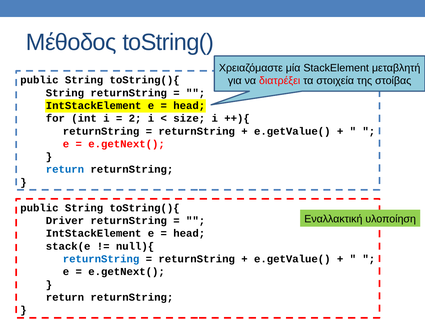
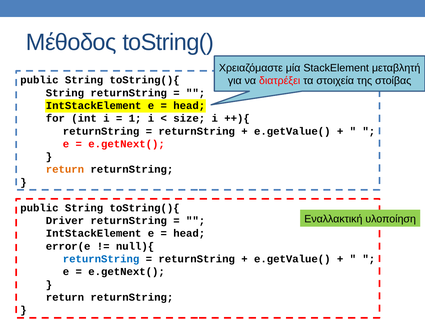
2: 2 -> 1 (135, 118)
return colour: blue -> orange (65, 169)
stack(e: stack(e -> error(e (68, 246)
